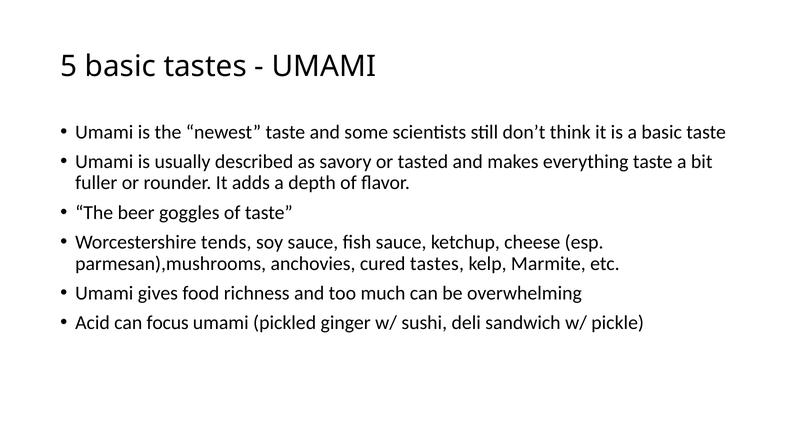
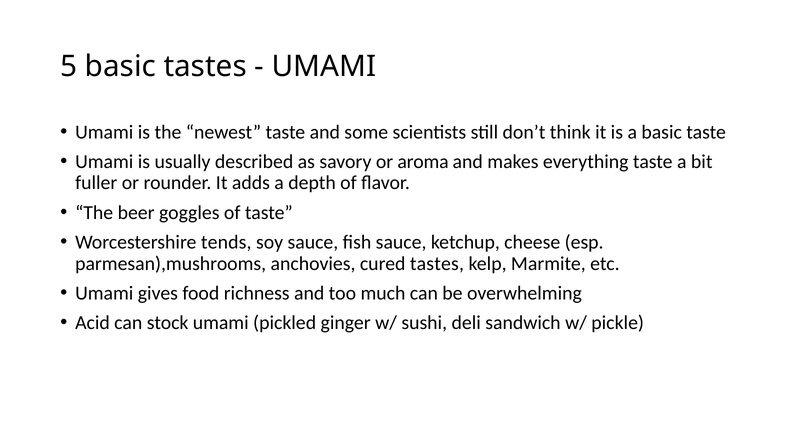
tasted: tasted -> aroma (423, 162)
focus: focus -> stock (168, 323)
